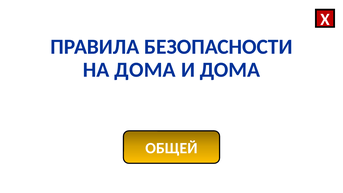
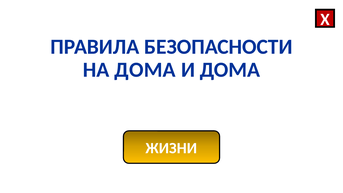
ОБЩЕЙ: ОБЩЕЙ -> ЖИЗНИ (171, 148)
